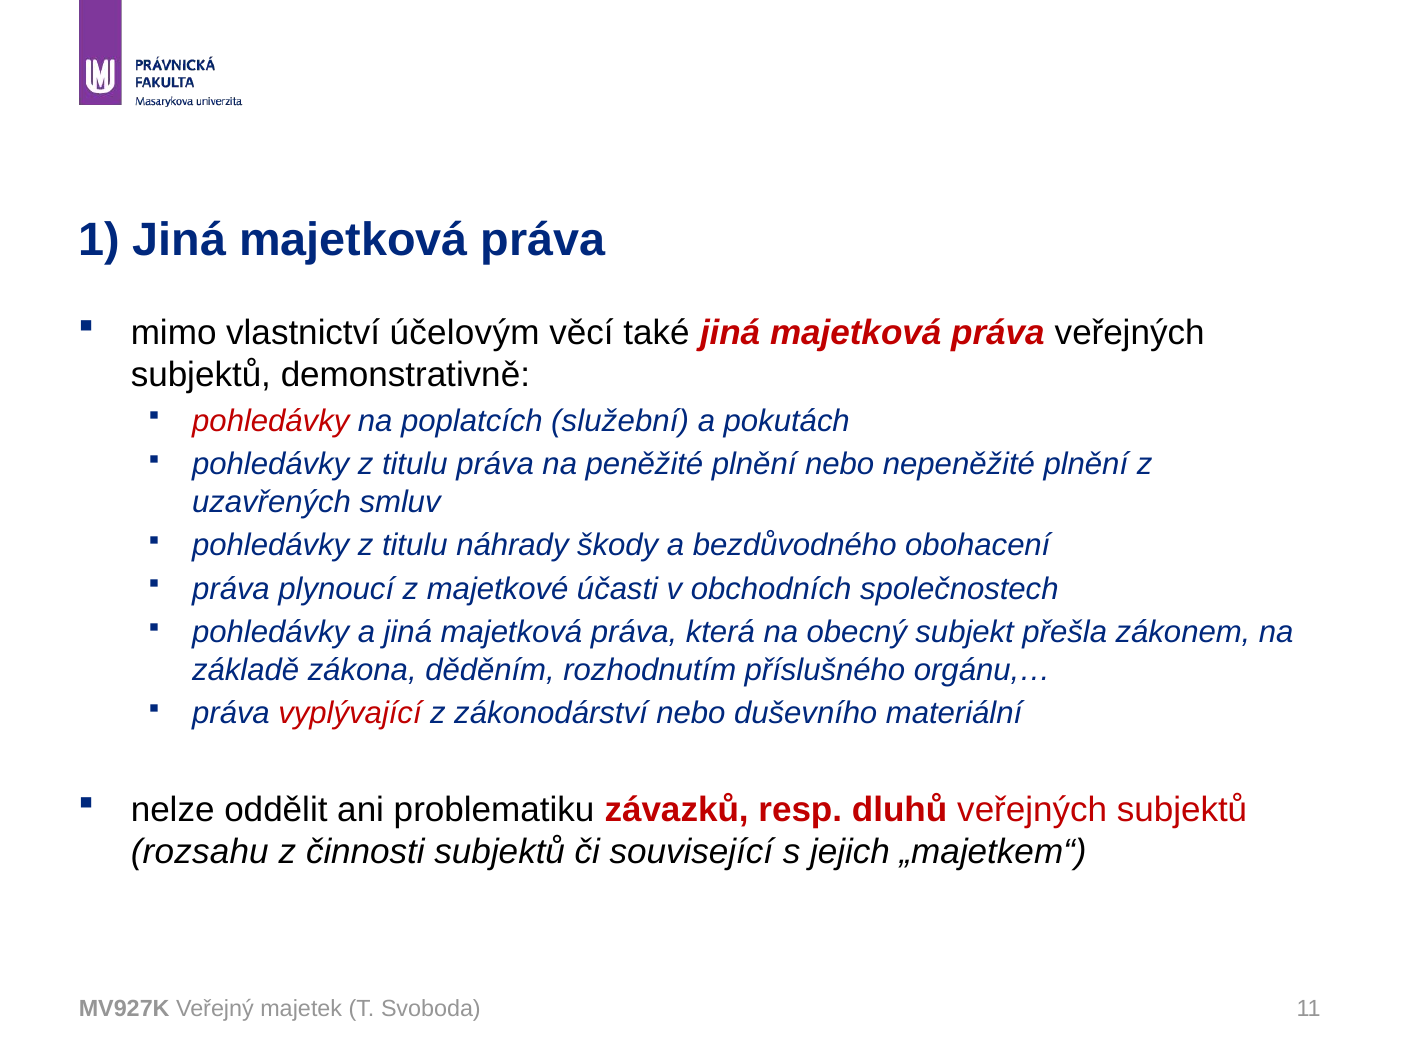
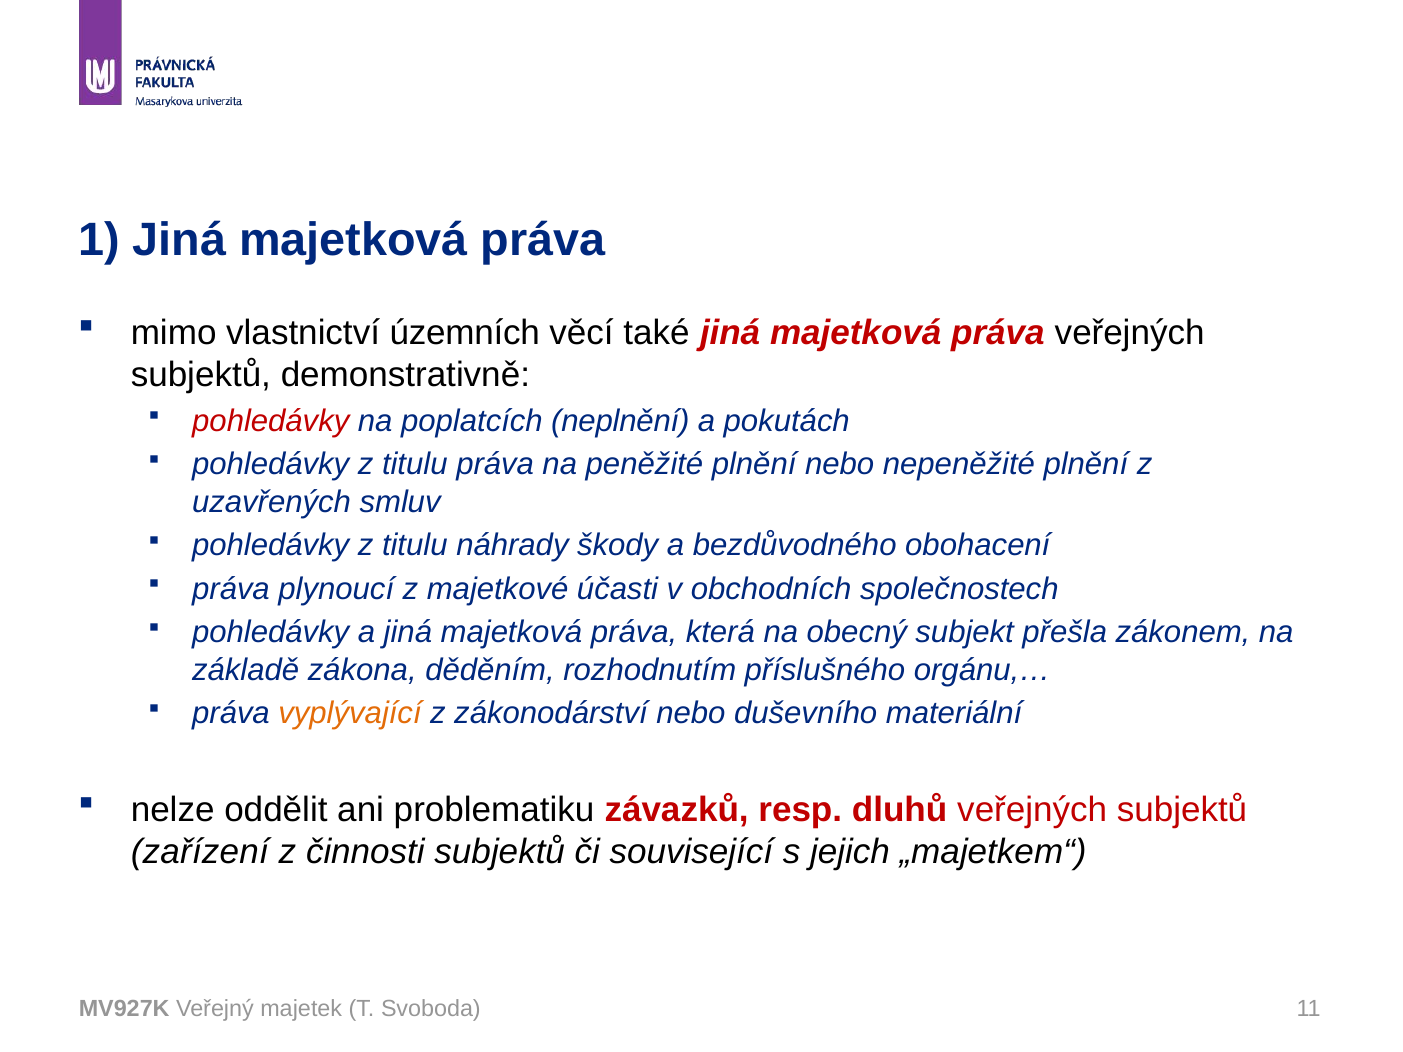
účelovým: účelovým -> územních (465, 333)
služební: služební -> neplnění (620, 421)
vyplývající colour: red -> orange (350, 714)
rozsahu: rozsahu -> zařízení (200, 852)
